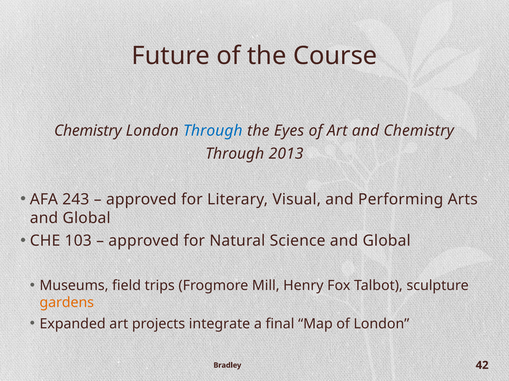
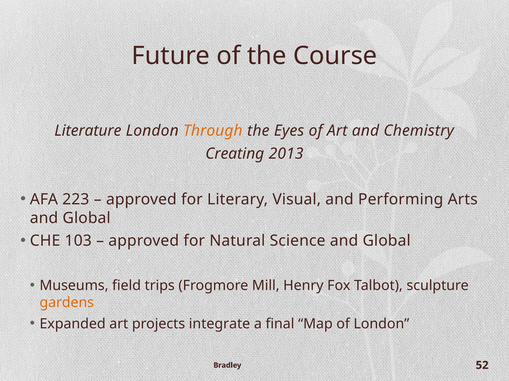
Chemistry: Chemistry -> Literature (88, 131)
Through colour: blue -> orange (213, 131)
Through: Through -> Creating (235, 154)
243: 243 -> 223 (76, 200)
42: 42 -> 52 (482, 366)
